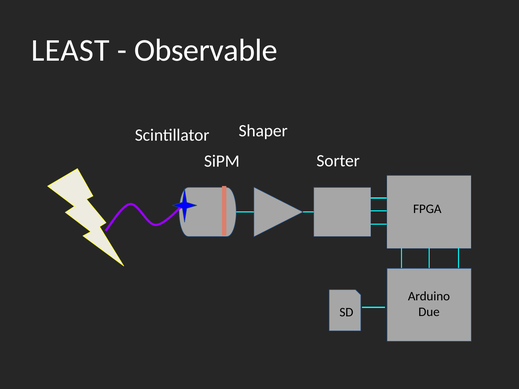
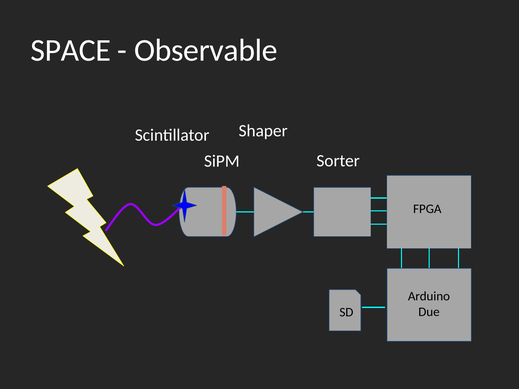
LEAST: LEAST -> SPACE (71, 50)
